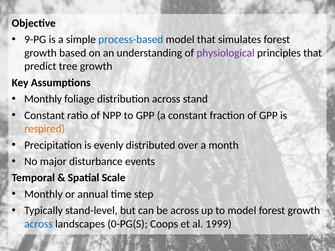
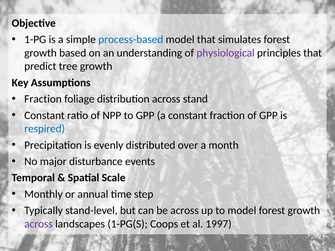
9-PG: 9-PG -> 1-PG (35, 39)
Monthly: Monthly -> Fraction (43, 99)
respired colour: orange -> blue (45, 129)
across colour: blue -> purple (38, 224)
0-PG(S: 0-PG(S -> 1-PG(S (128, 224)
1999: 1999 -> 1997 (219, 224)
